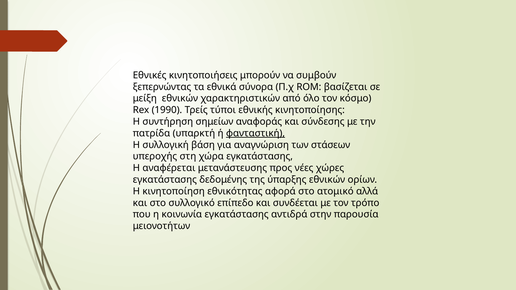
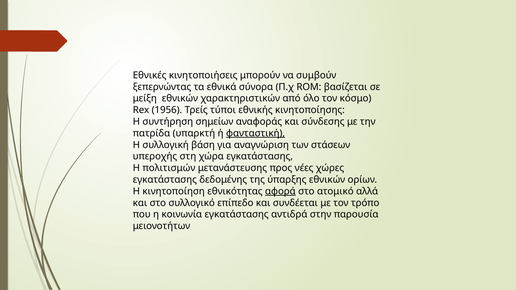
1990: 1990 -> 1956 (167, 110)
αναφέρεται: αναφέρεται -> πολιτισμών (169, 168)
αφορά underline: none -> present (280, 191)
